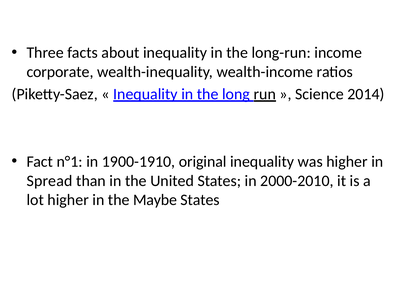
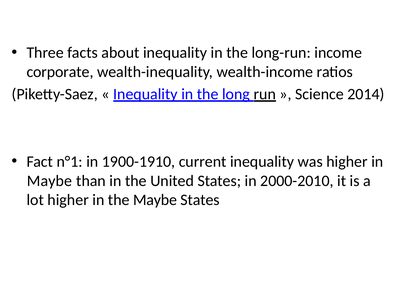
original: original -> current (203, 161)
Spread: Spread -> Maybe (49, 180)
